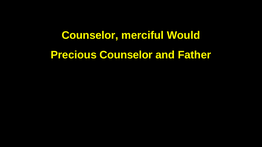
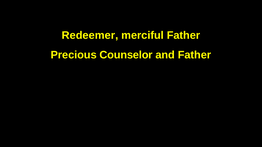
Counselor: Counselor -> Redeemer (90, 35)
merciful Would: Would -> Father (183, 35)
